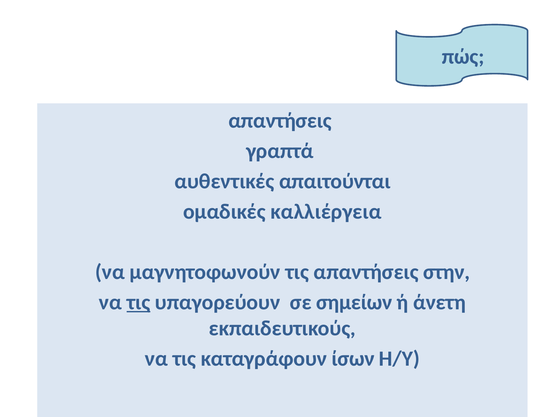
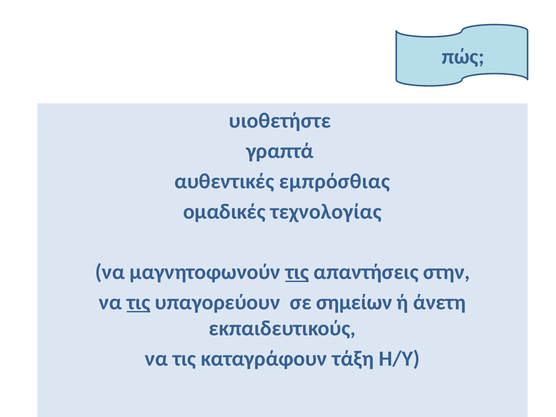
απαντήσεις: απαντήσεις -> υιοθετήστε (280, 121)
απαιτούνται: απαιτούνται -> εμπρόσθιας (335, 181)
καλλιέργεια: καλλιέργεια -> τεχνολογίας (326, 212)
τις underline: none -> present (297, 272)
ίσων: ίσων -> τάξη (353, 359)
